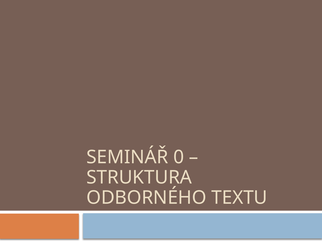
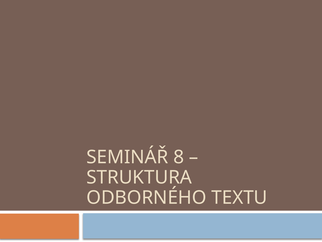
0: 0 -> 8 (179, 157)
